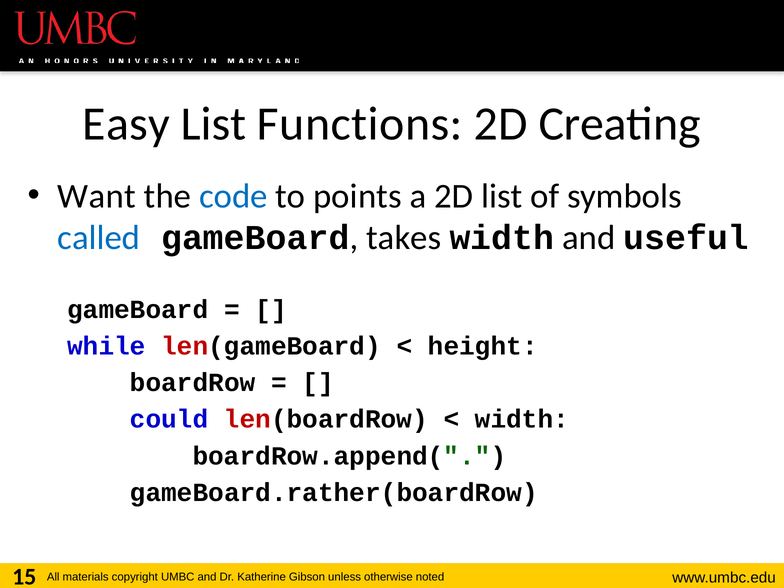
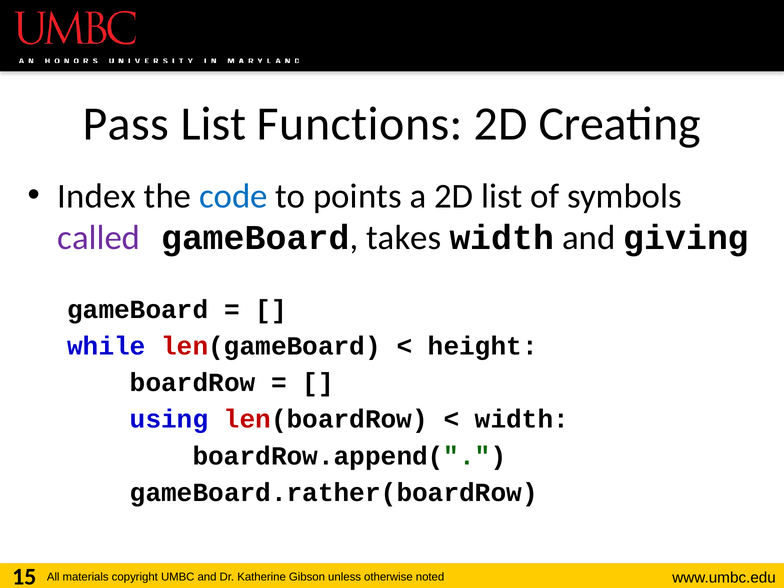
Easy: Easy -> Pass (126, 124)
Want: Want -> Index (97, 196)
called colour: blue -> purple (99, 238)
useful: useful -> giving (686, 238)
could: could -> using (169, 419)
